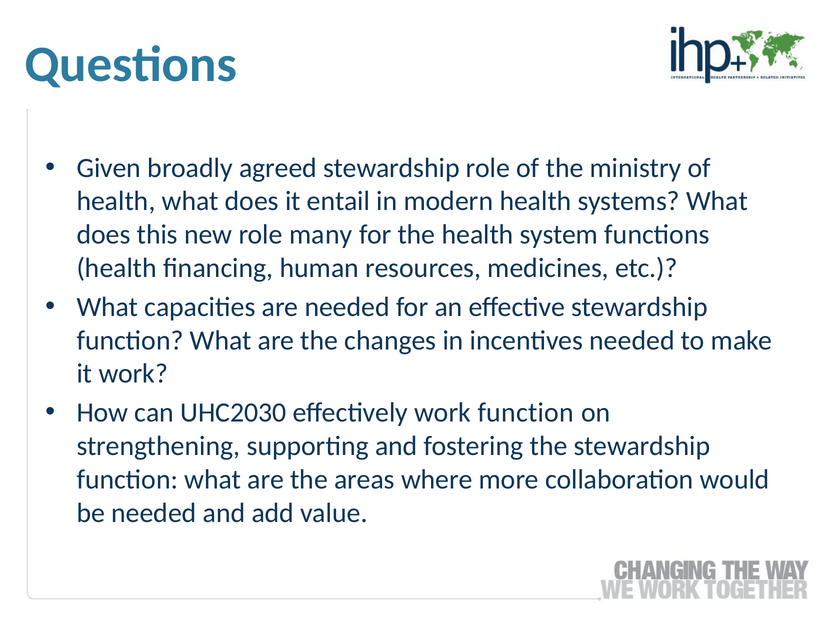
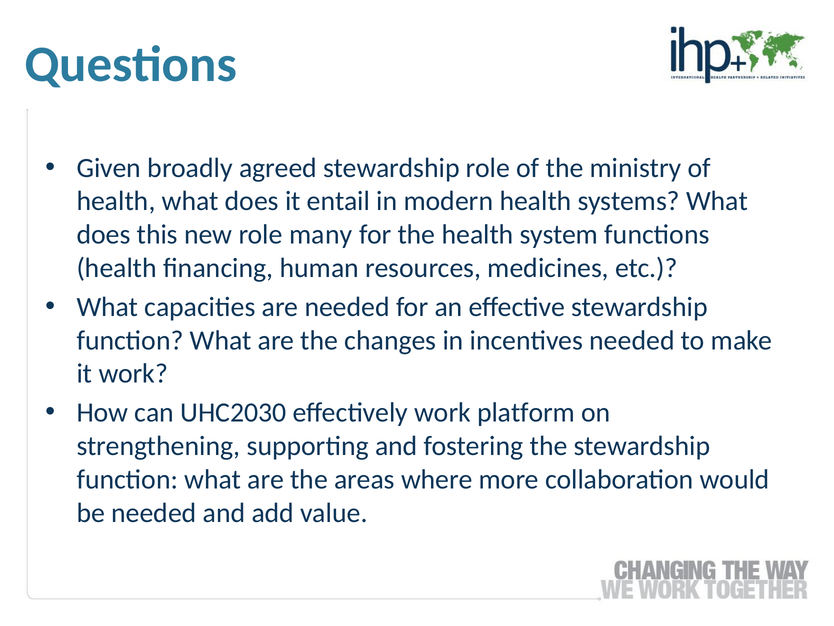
work function: function -> platform (526, 412)
